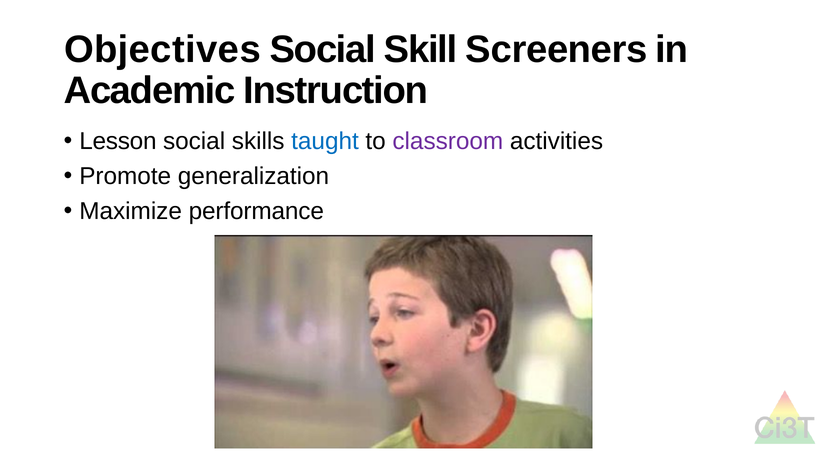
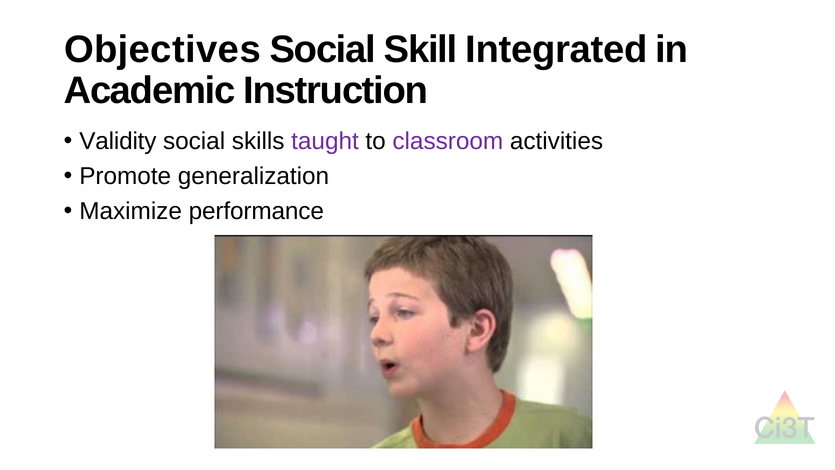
Screeners: Screeners -> Integrated (557, 49)
Lesson: Lesson -> Validity (118, 141)
taught colour: blue -> purple (325, 141)
